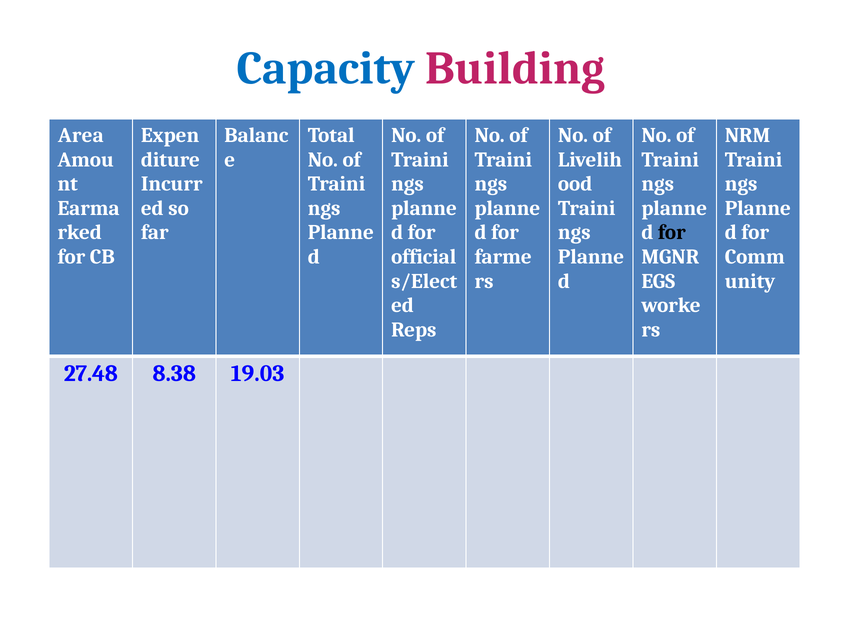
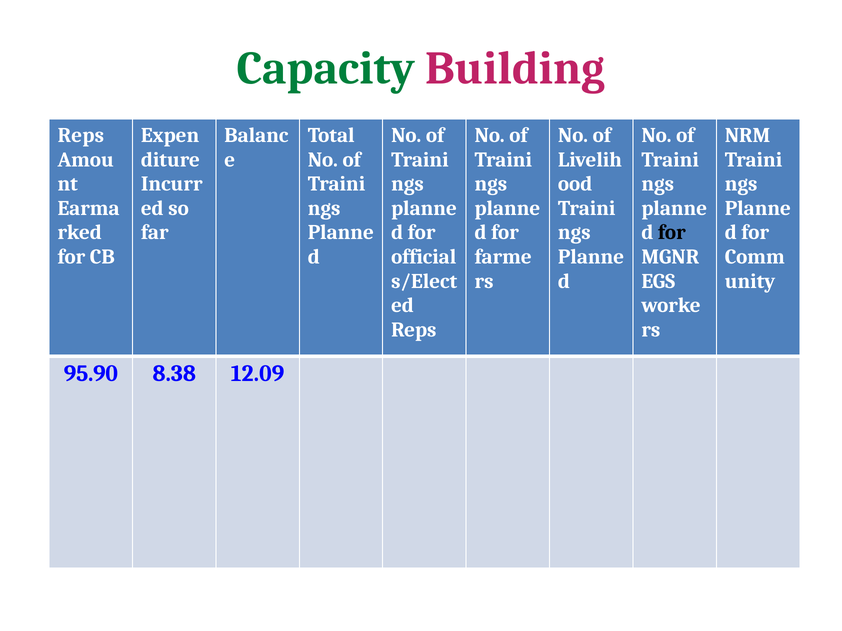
Capacity colour: blue -> green (326, 69)
Area: Area -> Reps (81, 135)
27.48: 27.48 -> 95.90 (91, 374)
19.03: 19.03 -> 12.09 (258, 374)
